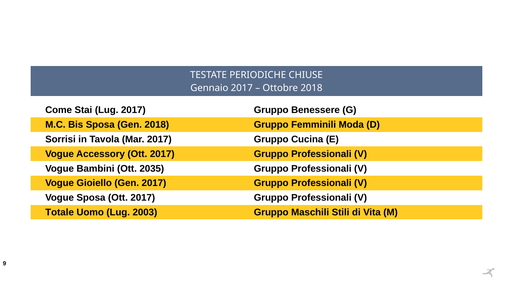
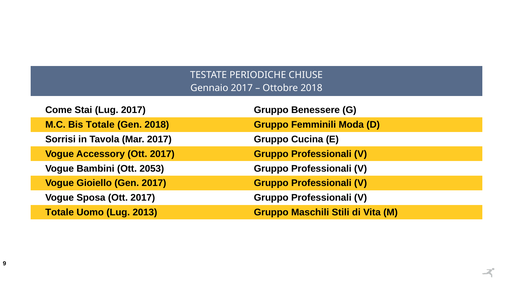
Bis Sposa: Sposa -> Totale (100, 125)
2035: 2035 -> 2053 (152, 169)
2003: 2003 -> 2013 (145, 213)
